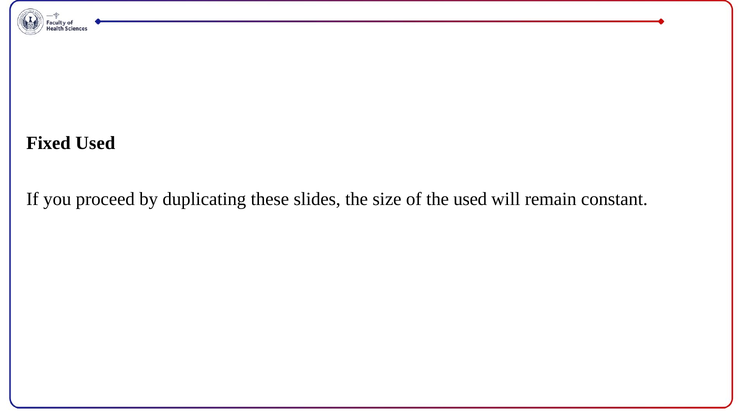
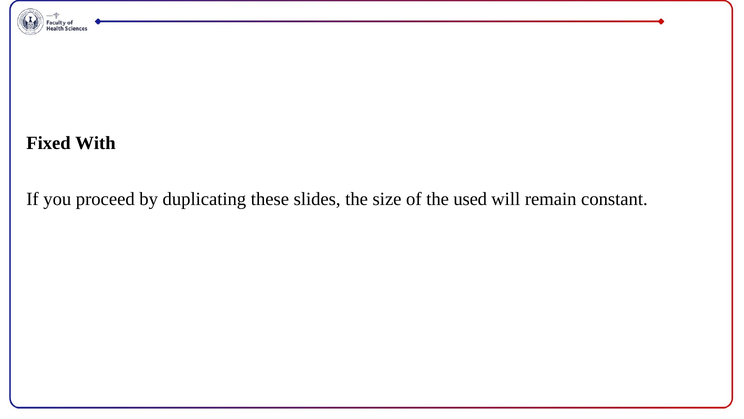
Fixed Used: Used -> With (95, 143)
